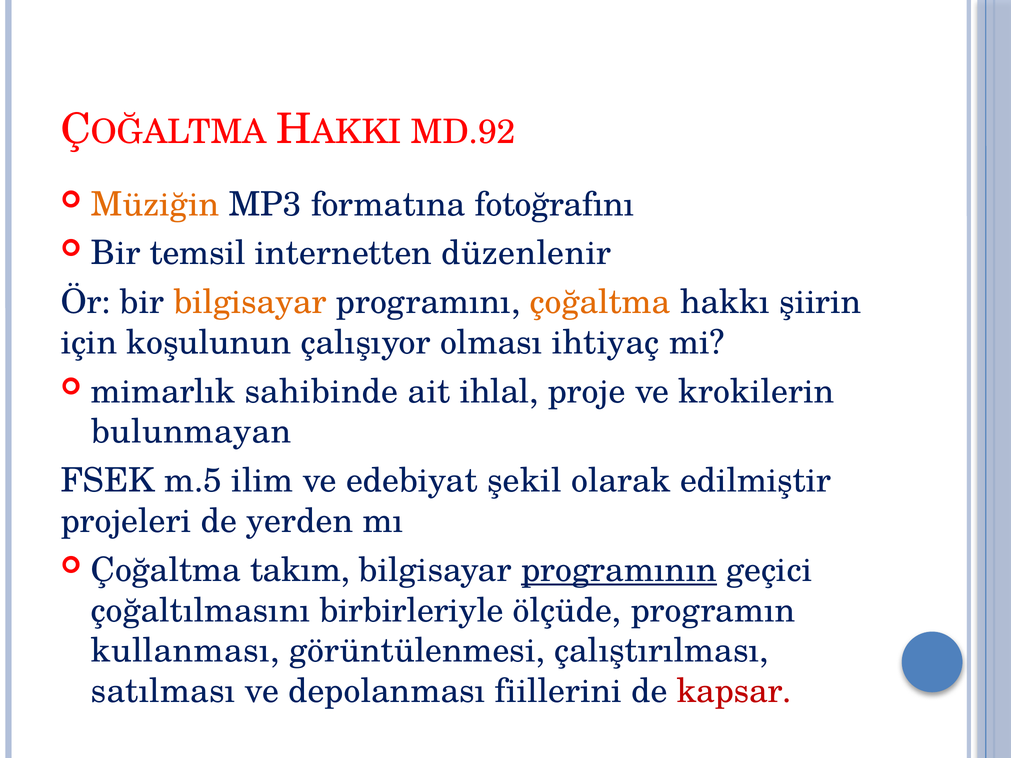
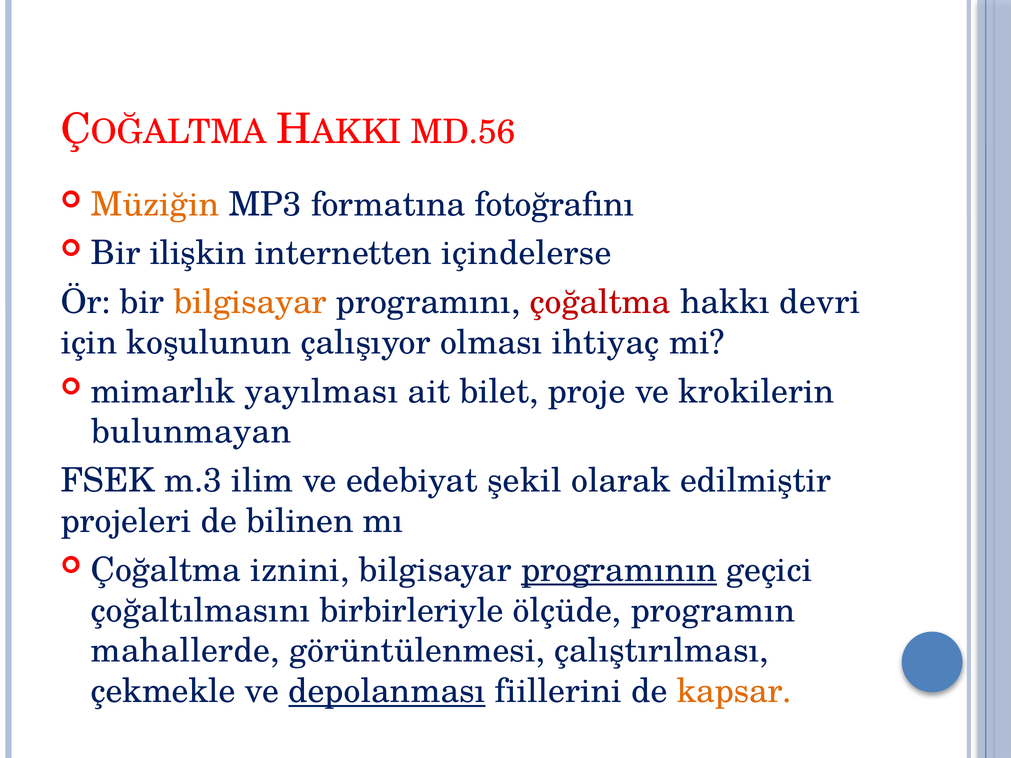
MD.92: MD.92 -> MD.56 (463, 132)
temsil: temsil -> ilişkin (198, 253)
düzenlenir: düzenlenir -> içindelerse (526, 253)
çoğaltma colour: orange -> red (600, 302)
şiirin: şiirin -> devri (820, 302)
sahibinde: sahibinde -> yayılması (321, 392)
ihlal: ihlal -> bilet (499, 392)
m.5: m.5 -> m.3 (193, 481)
yerden: yerden -> bilinen (300, 521)
takım: takım -> iznini (300, 570)
kullanması: kullanması -> mahallerde (185, 651)
satılması: satılması -> çekmekle (163, 692)
depolanması underline: none -> present (387, 692)
kapsar colour: red -> orange (734, 692)
